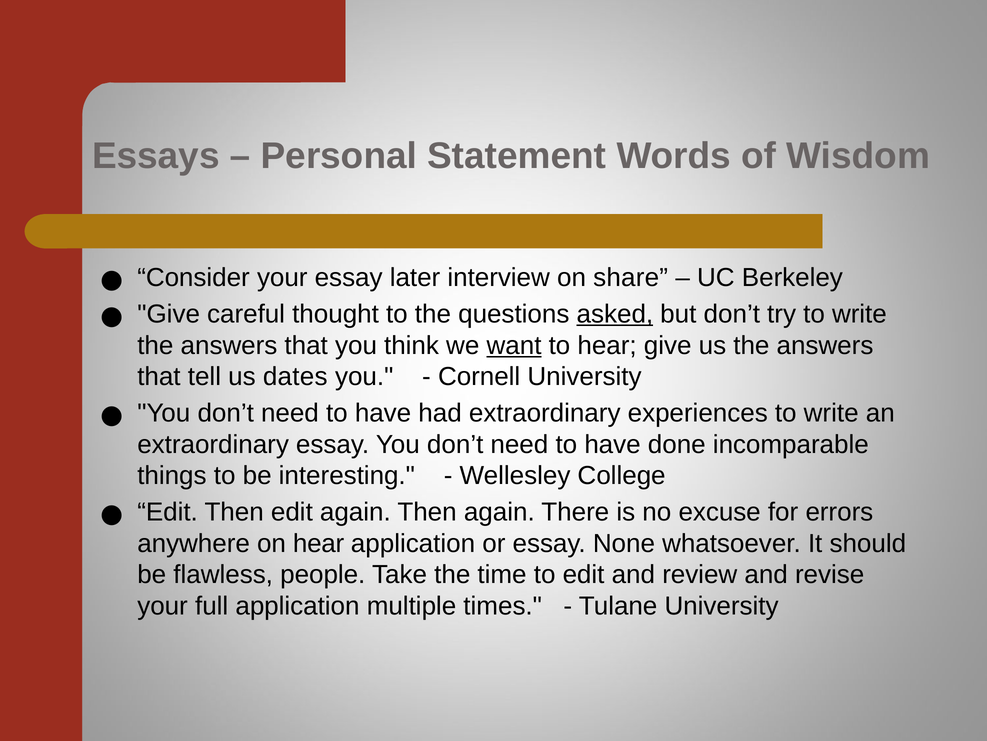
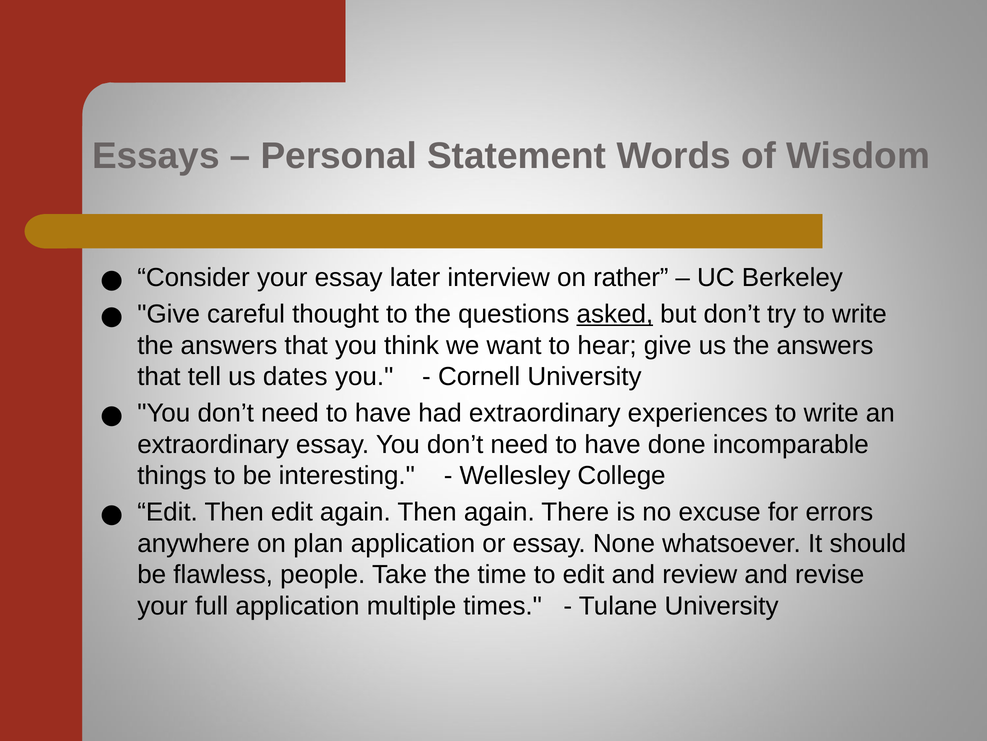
share: share -> rather (631, 277)
want underline: present -> none (514, 345)
on hear: hear -> plan (318, 543)
